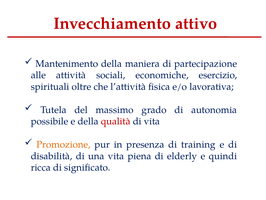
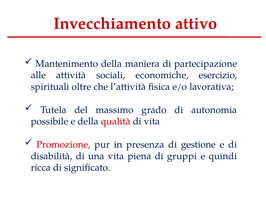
Promozione colour: orange -> red (64, 144)
training: training -> gestione (198, 144)
elderly: elderly -> gruppi (182, 156)
